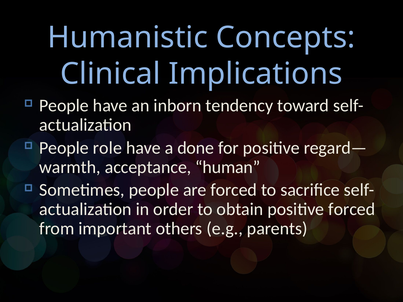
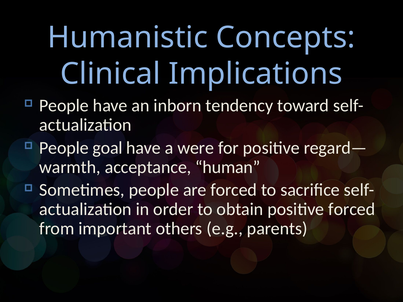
role: role -> goal (108, 148)
done: done -> were (196, 148)
